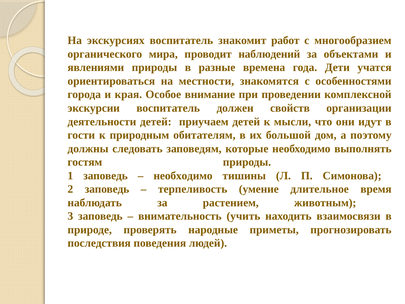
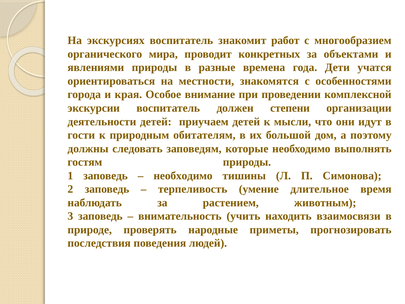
наблюдений: наблюдений -> конкретных (269, 54)
свойств: свойств -> степени (290, 108)
